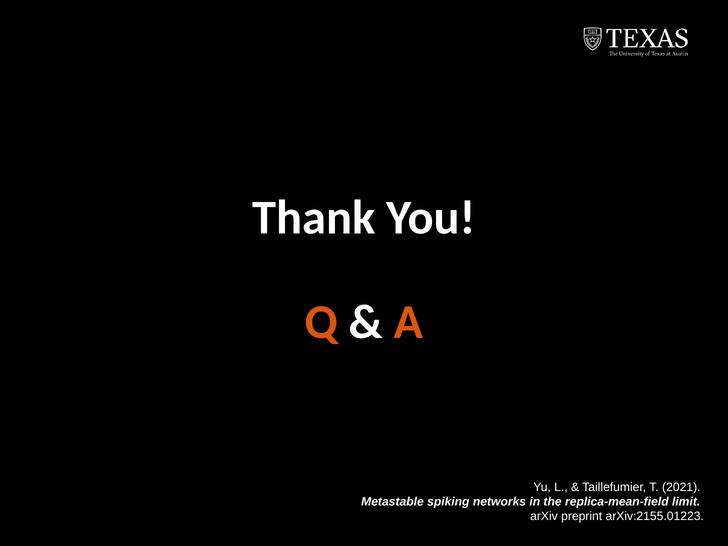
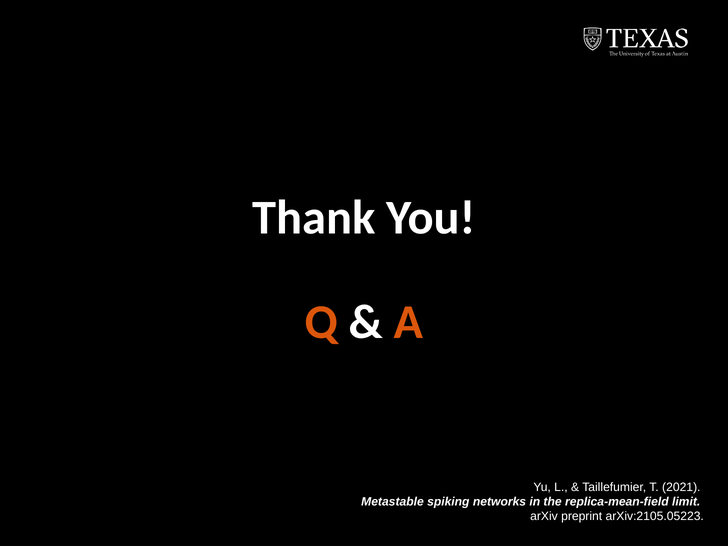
arXiv:2155.01223: arXiv:2155.01223 -> arXiv:2105.05223 (655, 516)
